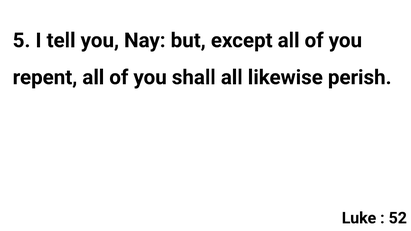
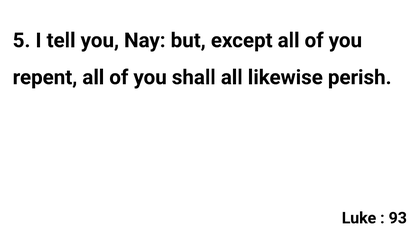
52: 52 -> 93 (398, 218)
